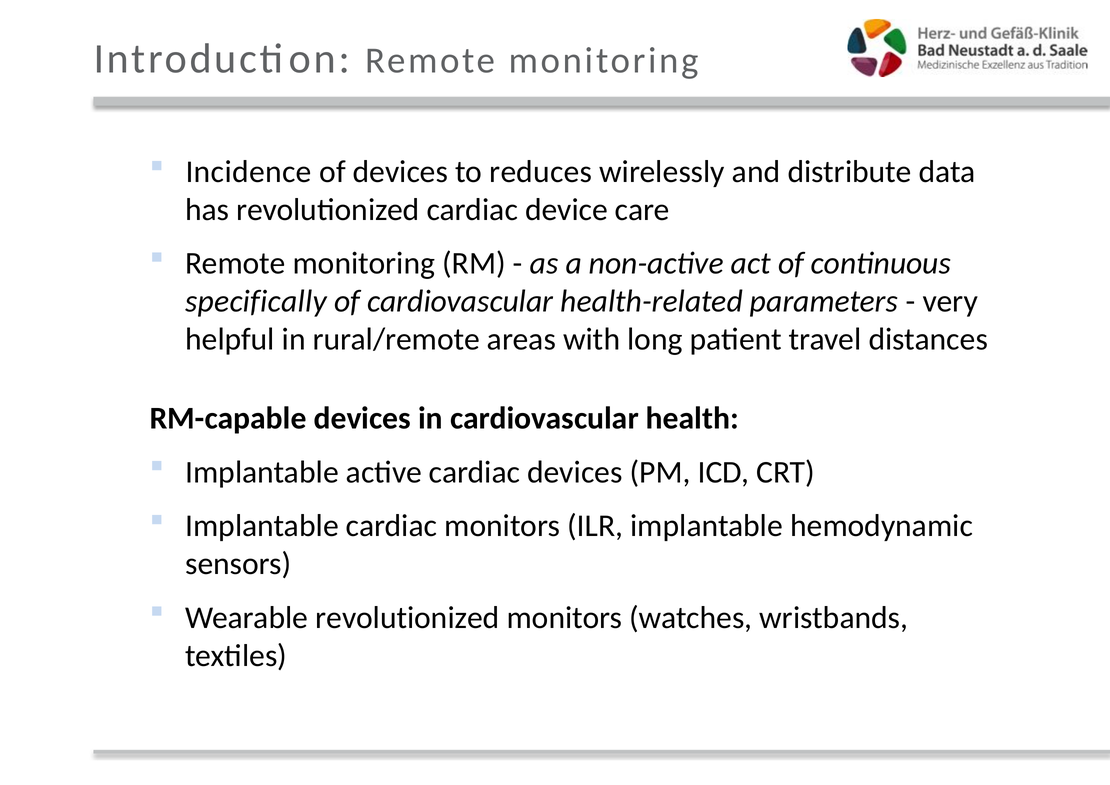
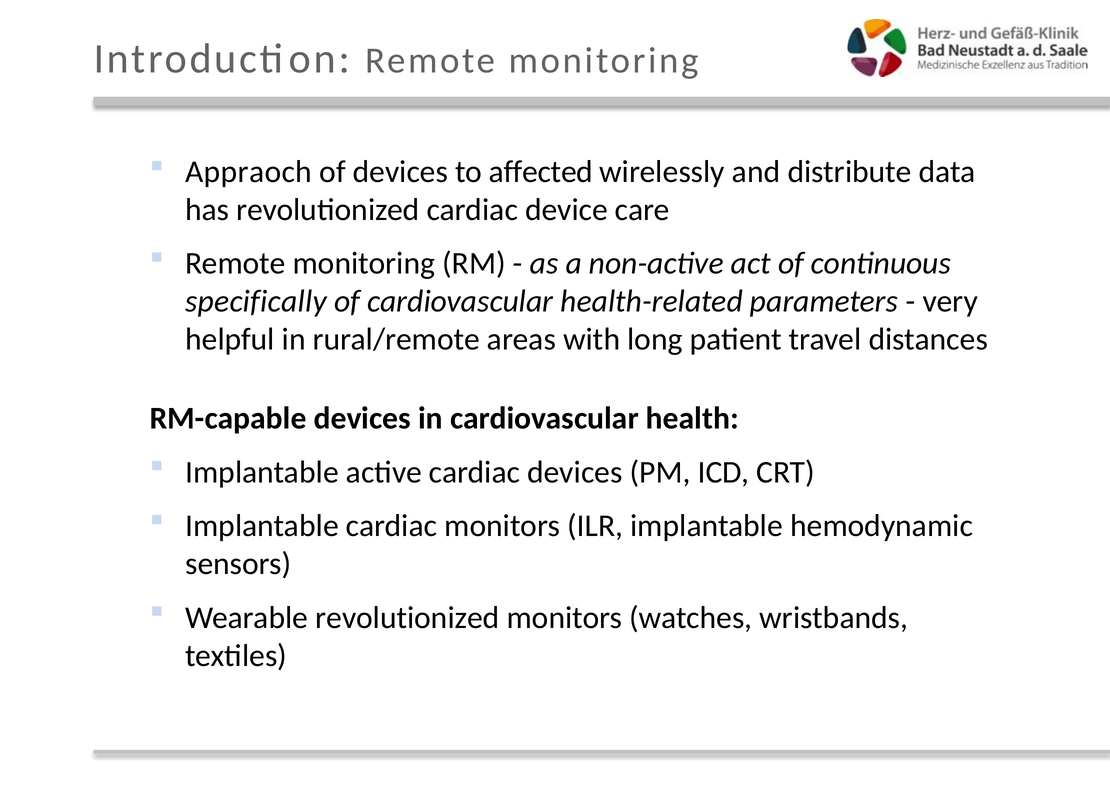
Incidence: Incidence -> Appraoch (249, 172)
reduces: reduces -> affected (541, 172)
